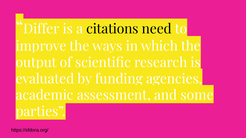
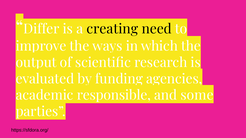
citations: citations -> creating (112, 29)
assessment: assessment -> responsible (114, 96)
